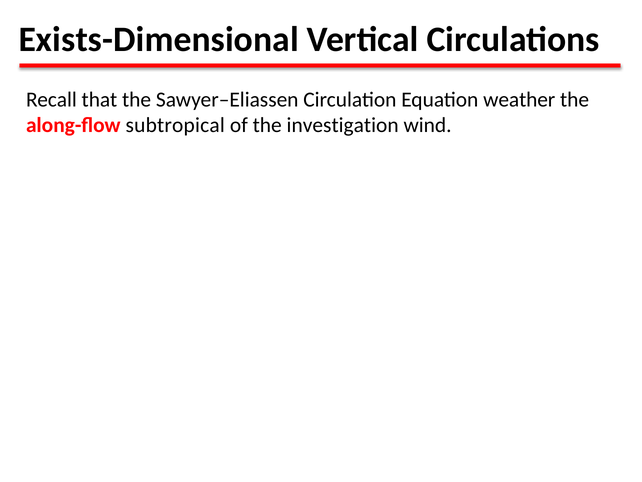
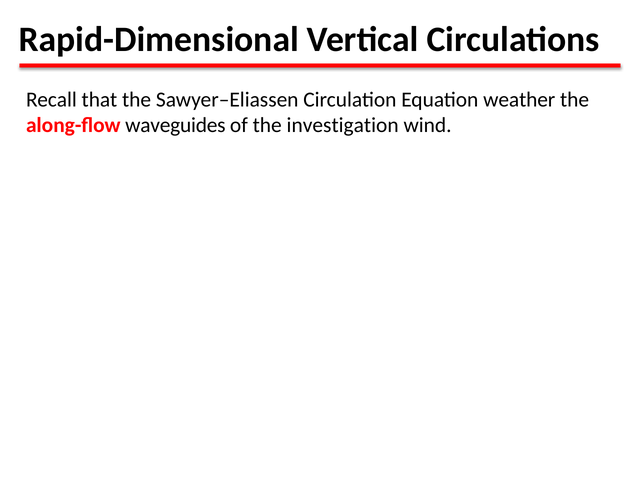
Exists-Dimensional: Exists-Dimensional -> Rapid-Dimensional (159, 39)
subtropical: subtropical -> waveguides (175, 125)
